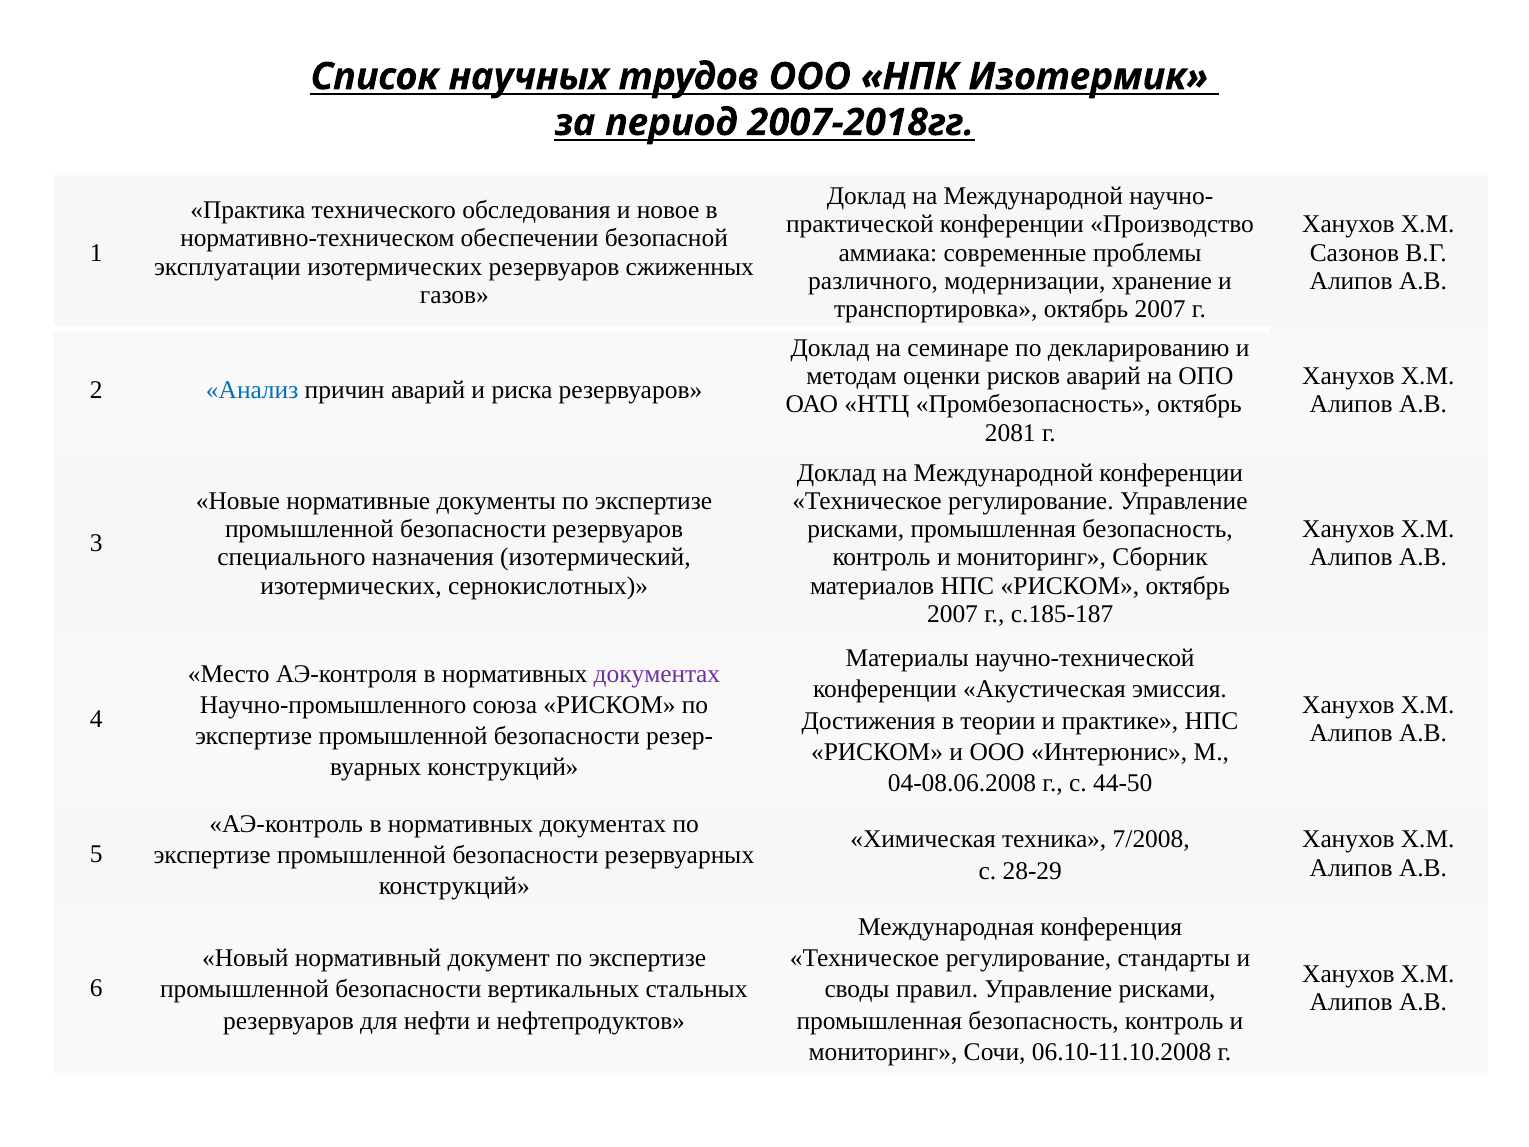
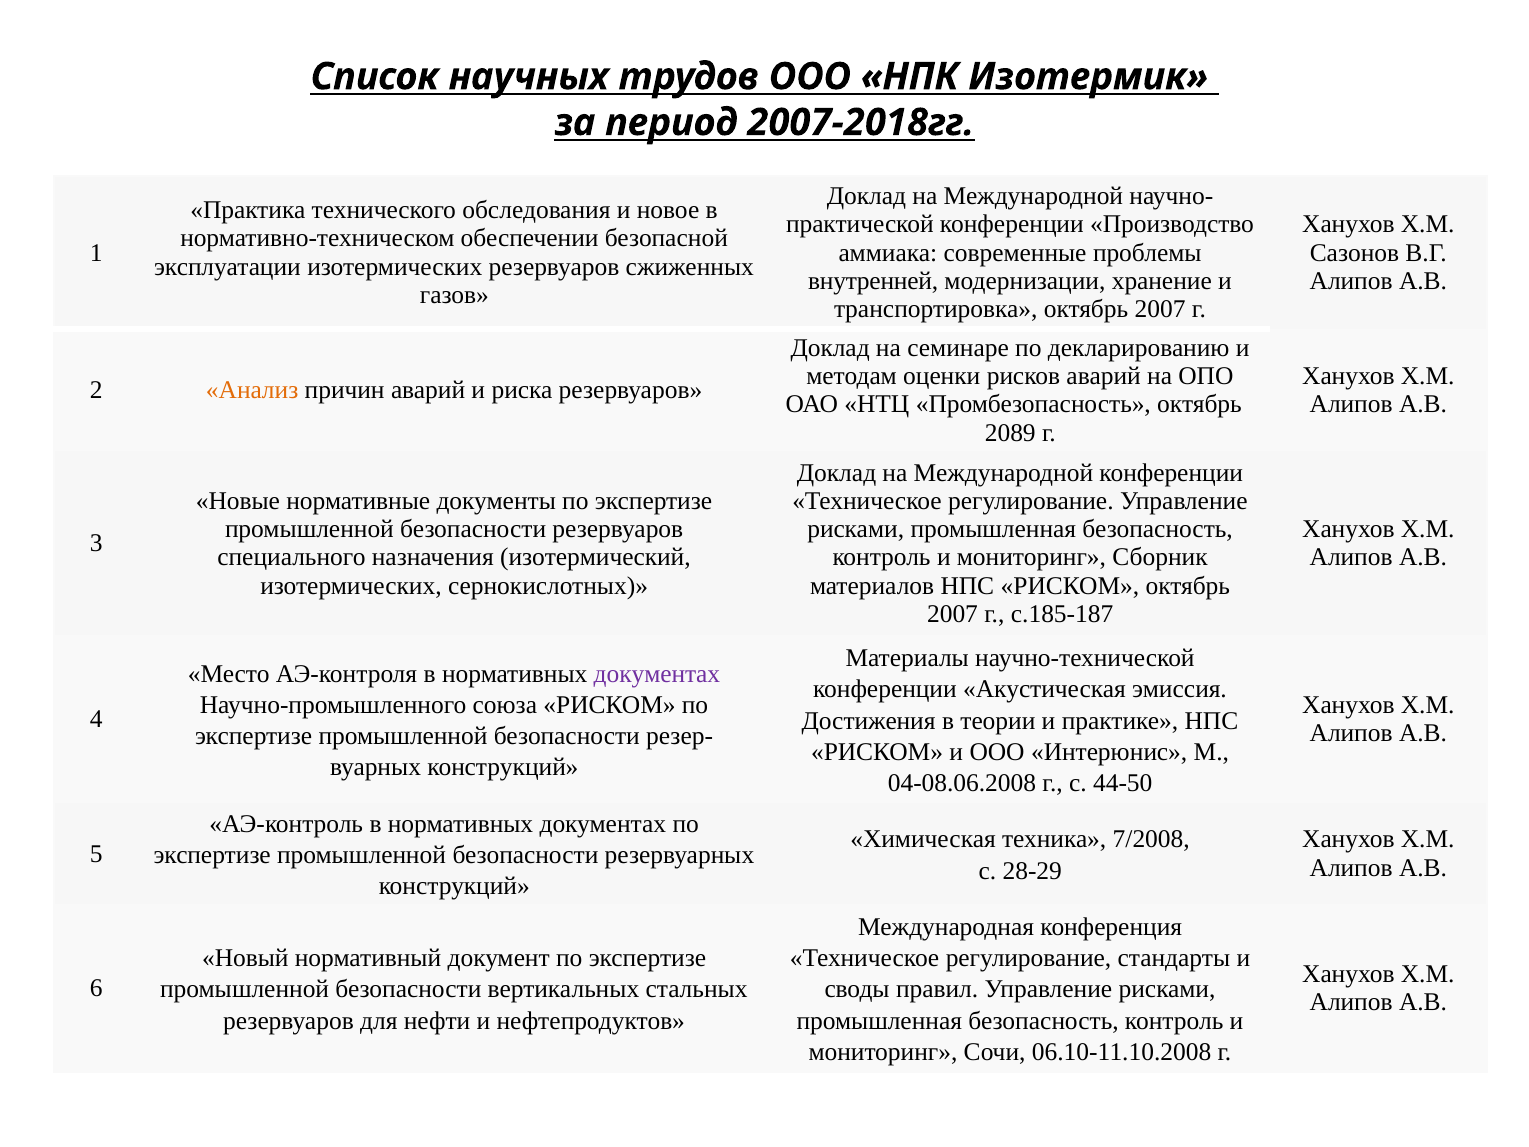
различного: различного -> внутренней (873, 281)
Анализ colour: blue -> orange (252, 390)
2081: 2081 -> 2089 (1010, 433)
